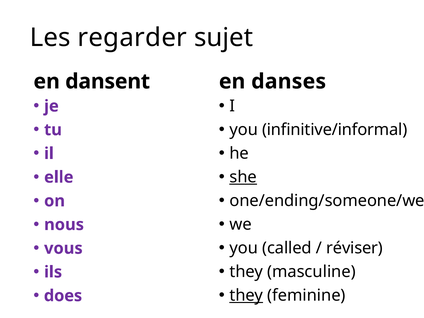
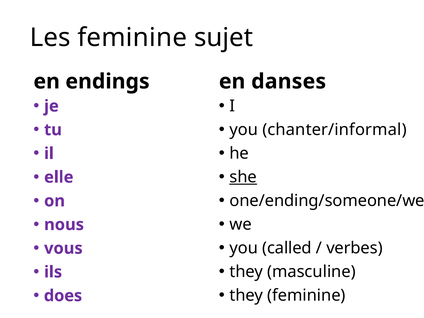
Les regarder: regarder -> feminine (132, 38)
dansent: dansent -> endings (108, 81)
infinitive/informal: infinitive/informal -> chanter/informal (335, 130)
réviser: réviser -> verbes (354, 248)
they underline: present -> none (246, 295)
